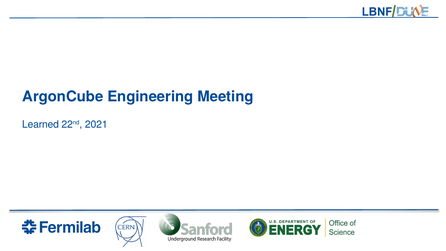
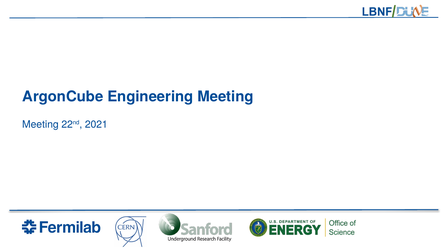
Learned: Learned -> Meeting (40, 124)
